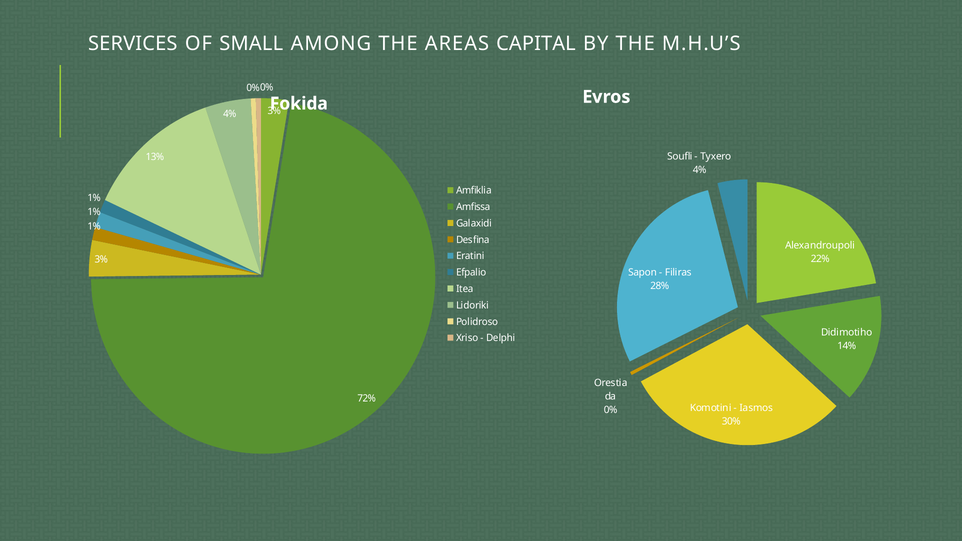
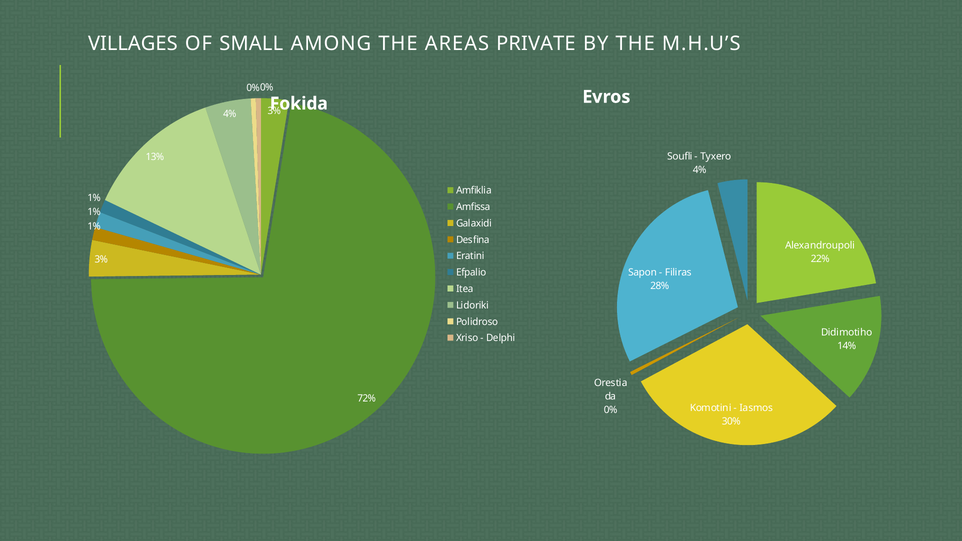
SERVICES: SERVICES -> VILLAGES (133, 43)
CAPITAL: CAPITAL -> PRIVATE (536, 43)
